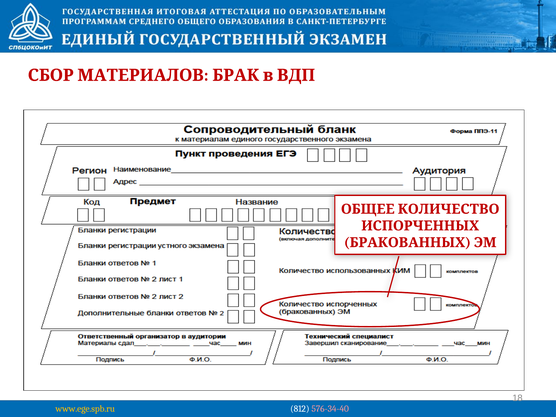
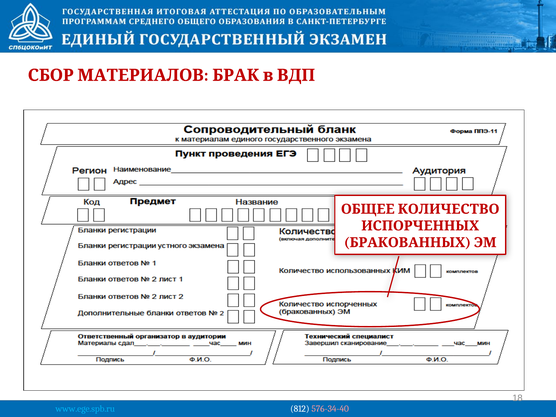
www.ege.spb.ru colour: yellow -> light blue (85, 409)
